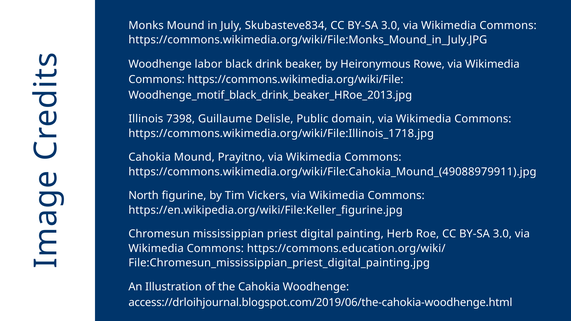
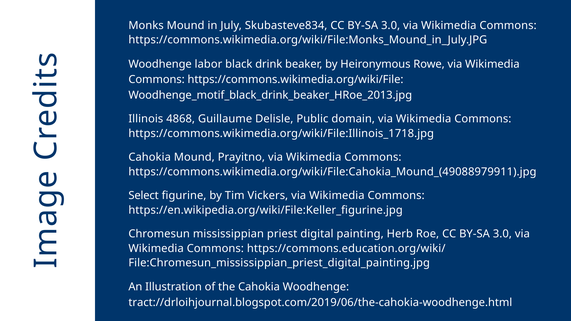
7398: 7398 -> 4868 (181, 119)
North: North -> Select (144, 196)
access://drloihjournal.blogspot.com/2019/06/the-cahokia-woodhenge.html: access://drloihjournal.blogspot.com/2019/06/the-cahokia-woodhenge.html -> tract://drloihjournal.blogspot.com/2019/06/the-cahokia-woodhenge.html (320, 303)
